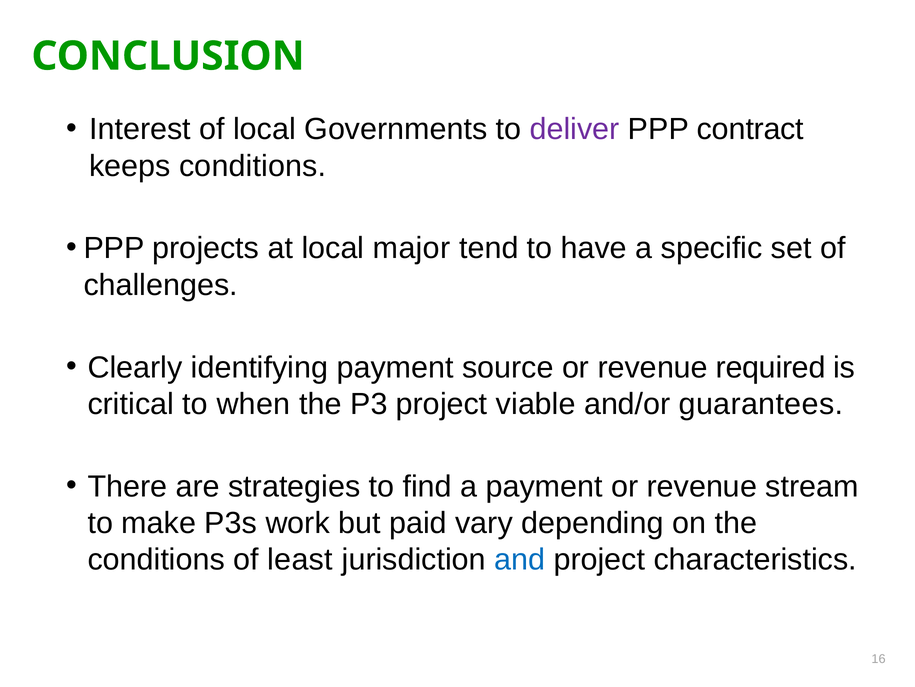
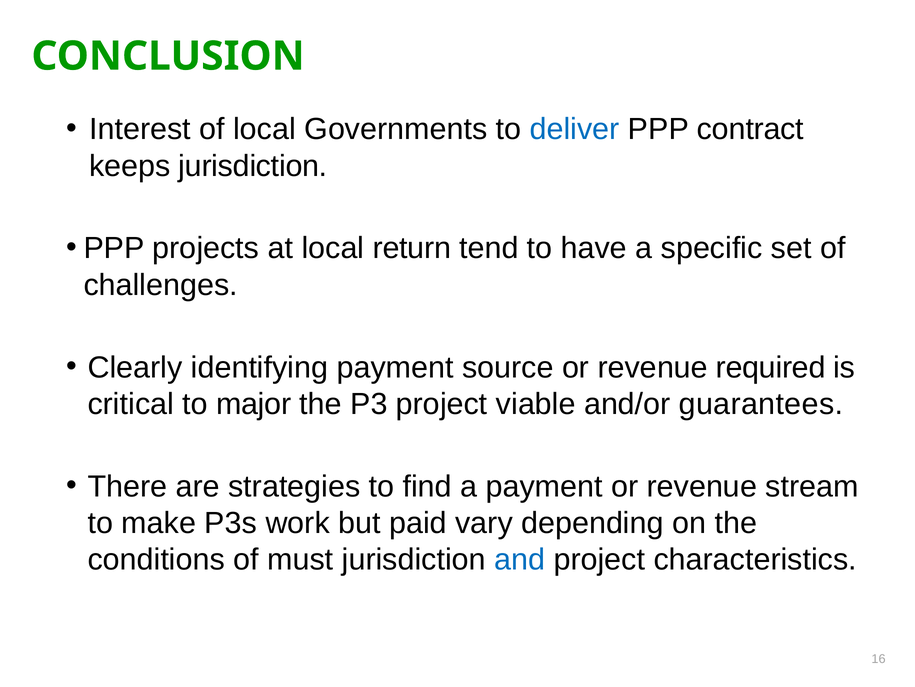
deliver colour: purple -> blue (575, 129)
keeps conditions: conditions -> jurisdiction (253, 166)
major: major -> return (412, 248)
when: when -> major (254, 404)
least: least -> must (300, 559)
